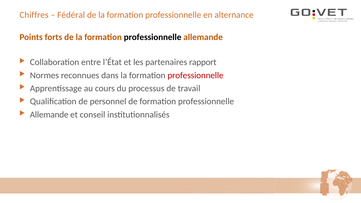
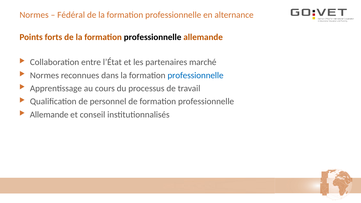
Chiffres: Chiffres -> Normes (34, 15)
rapport: rapport -> marché (203, 62)
professionnelle colour: red -> blue (196, 75)
